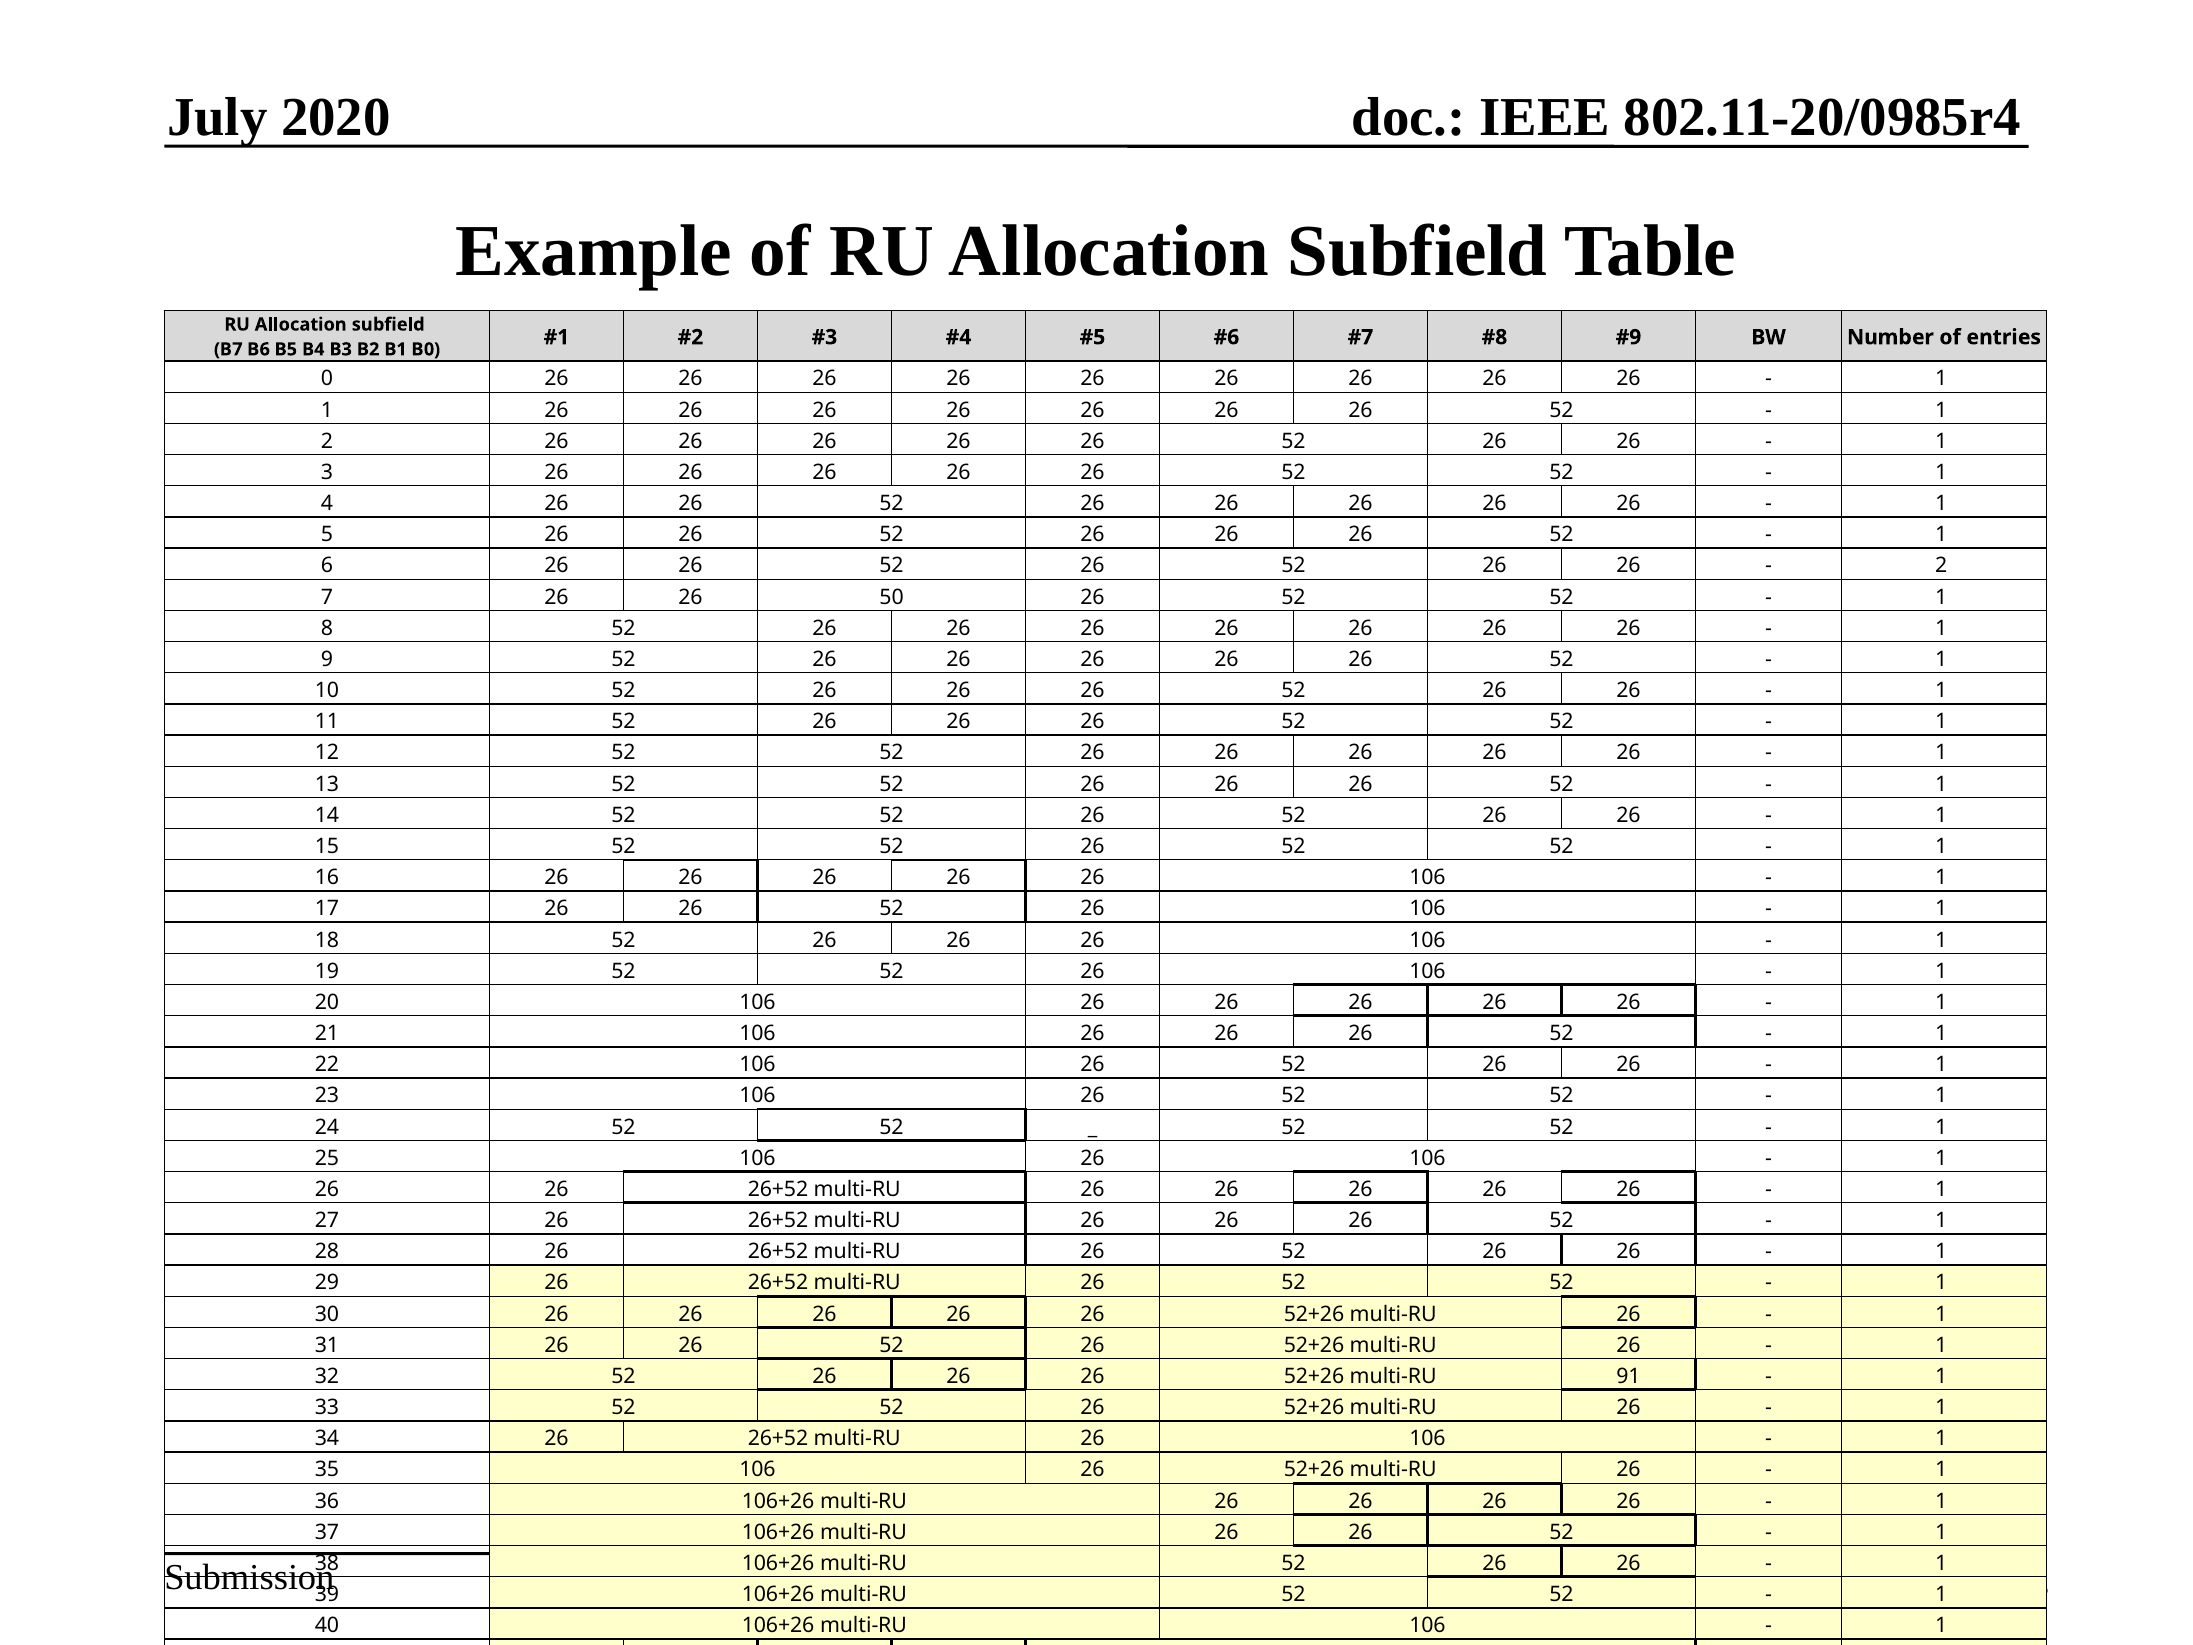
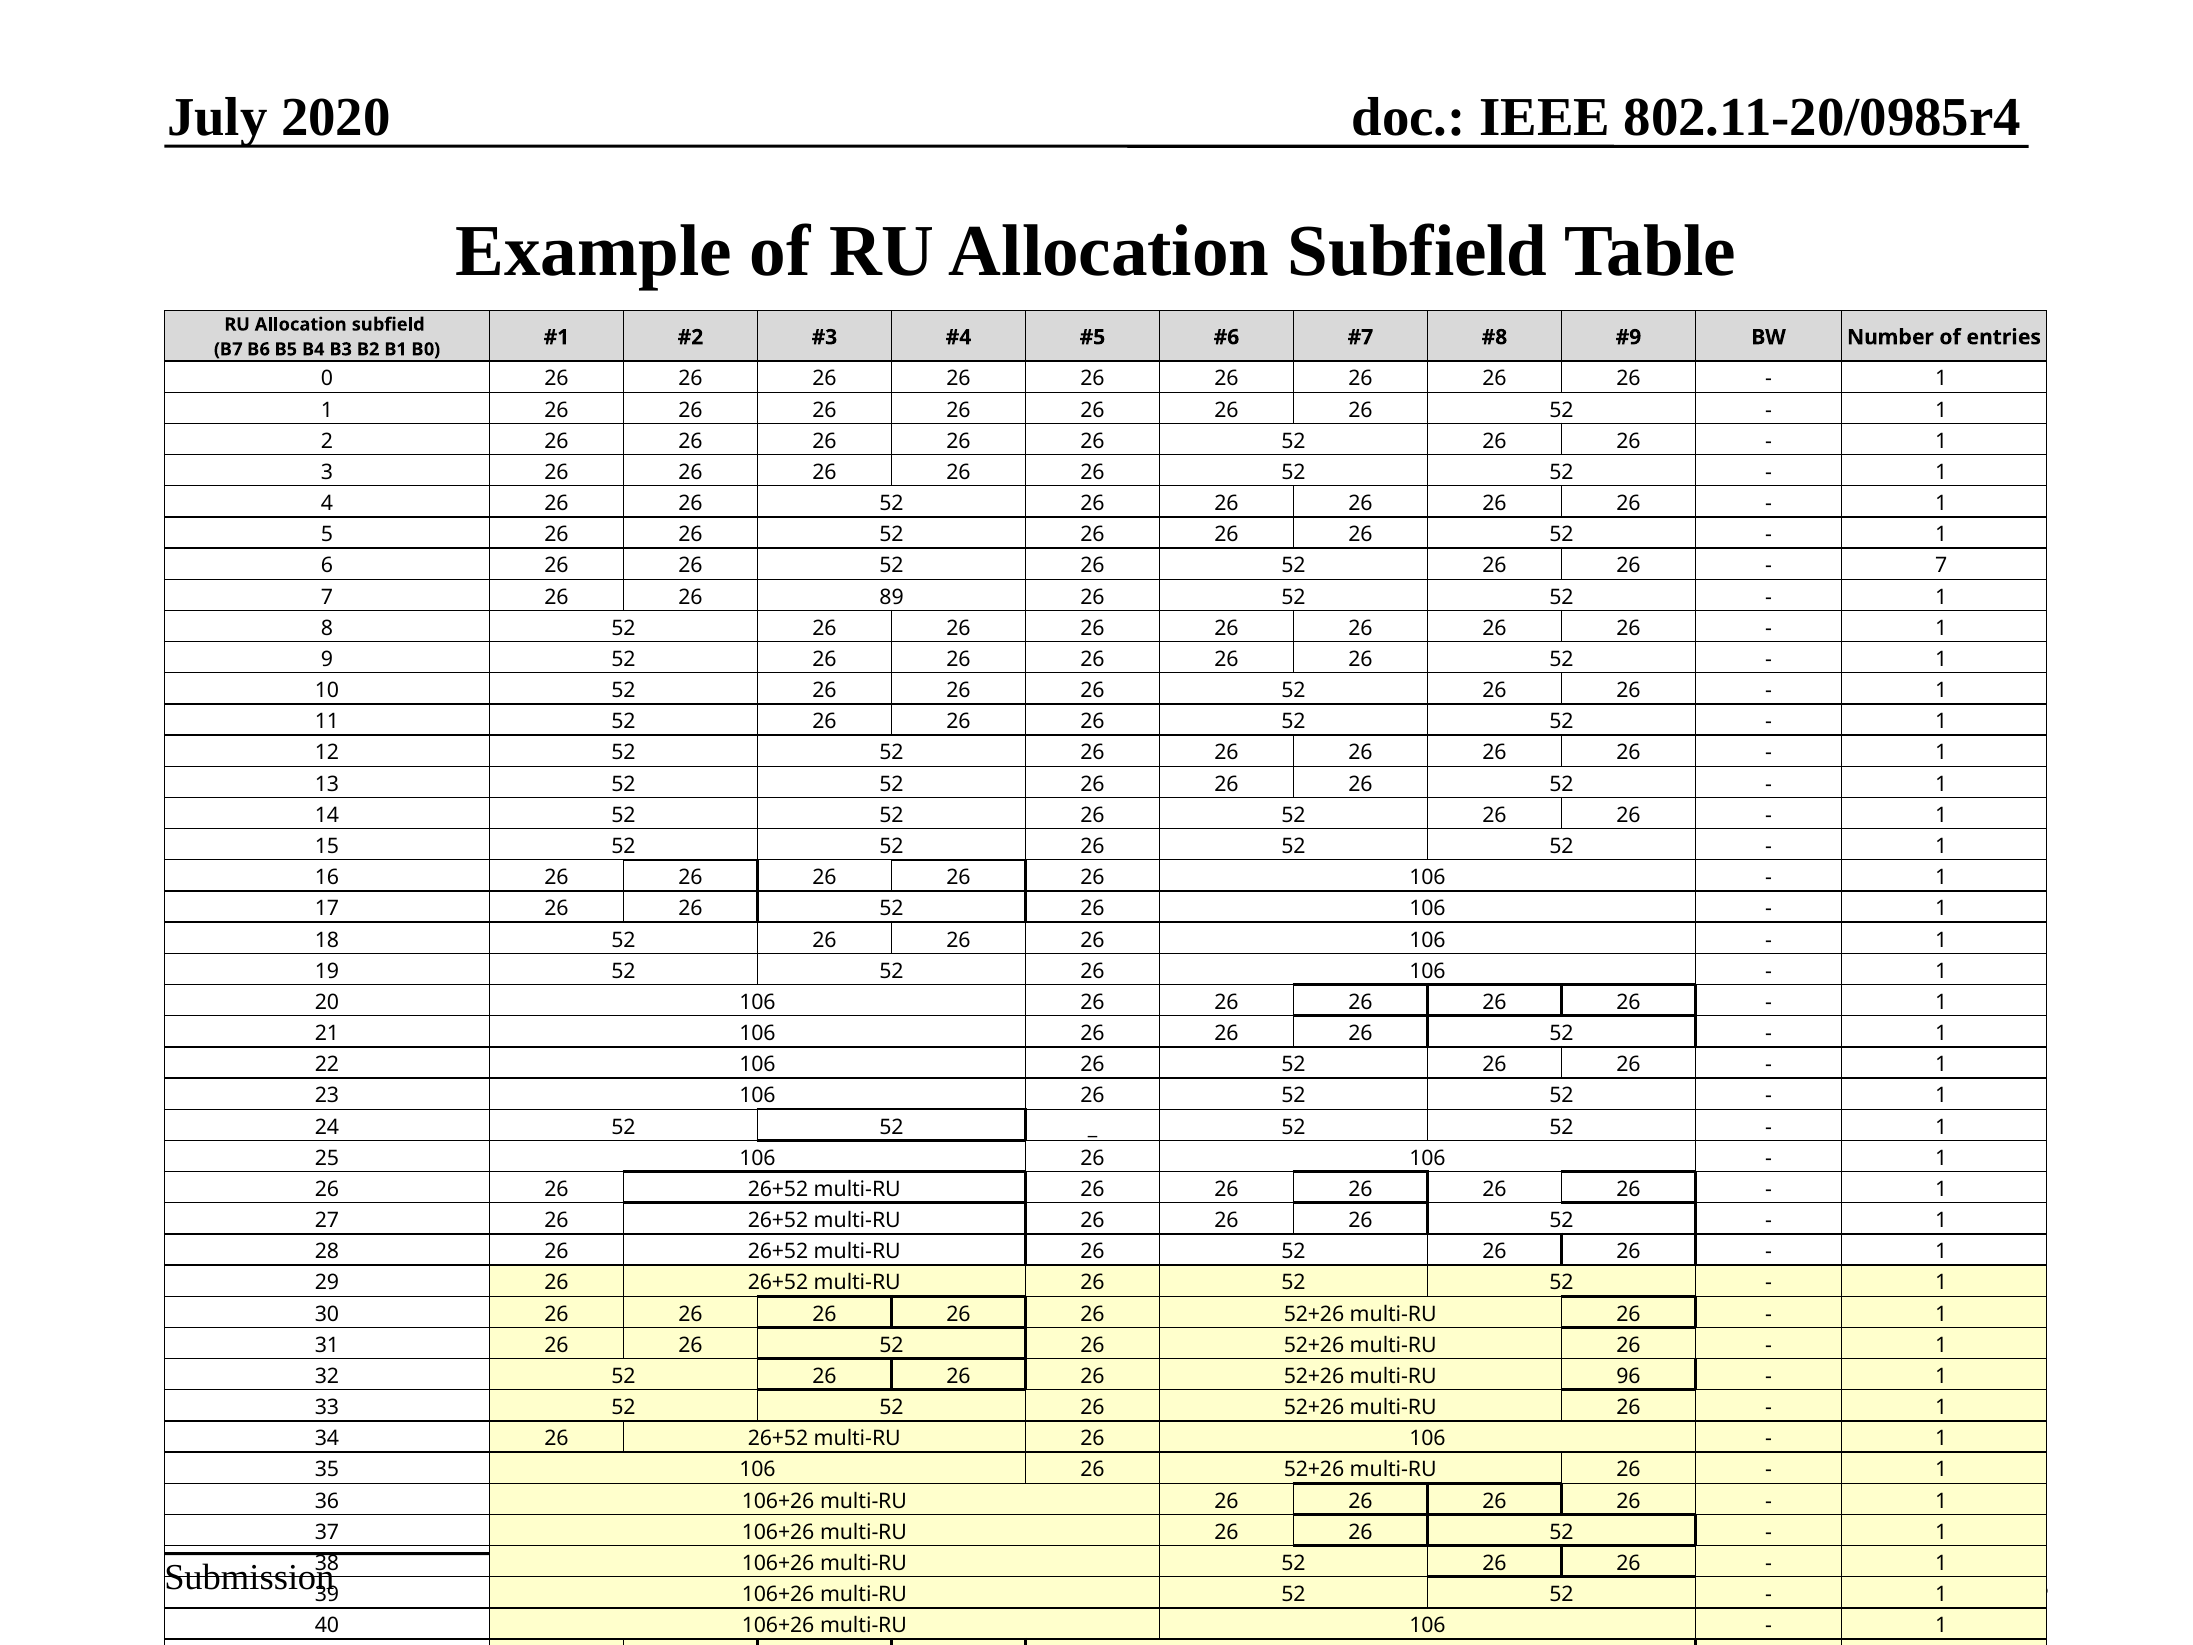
2: 2 -> 7 (1941, 566)
50: 50 -> 89 (892, 597)
91: 91 -> 96 (1629, 1376)
